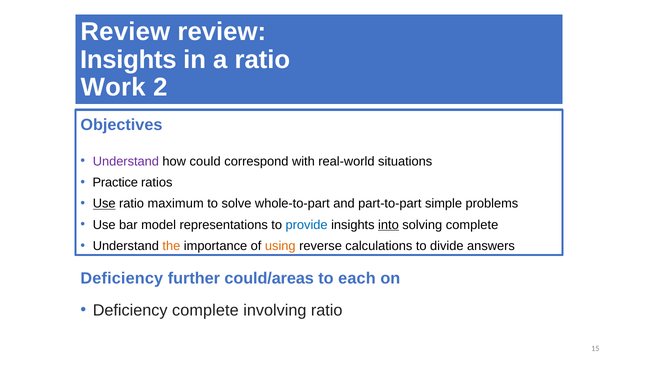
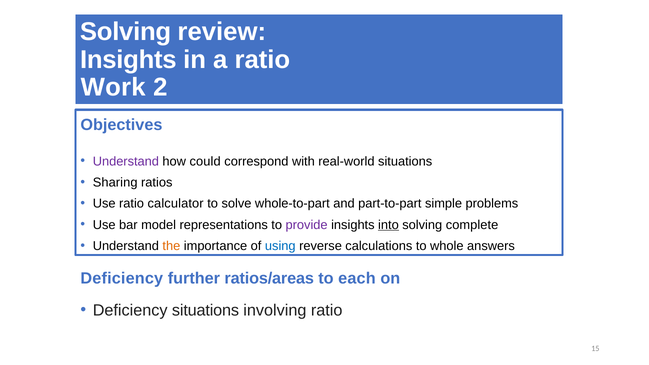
Review: Review -> Solving (126, 32)
Practice: Practice -> Sharing (115, 183)
Use underline: present -> none (104, 204)
maximum: maximum -> calculator (176, 204)
provide colour: blue -> purple (307, 225)
using colour: orange -> blue (280, 246)
divide: divide -> whole (447, 246)
could/areas: could/areas -> ratios/areas (269, 278)
Deficiency complete: complete -> situations (206, 310)
